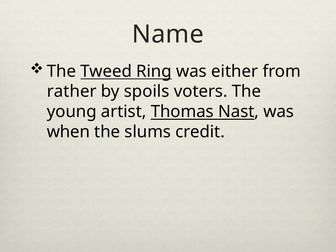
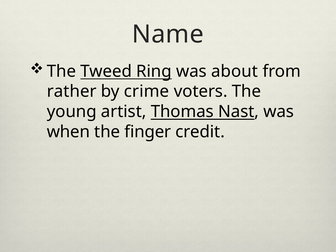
either: either -> about (235, 71)
spoils: spoils -> crime (147, 91)
slums: slums -> finger (148, 132)
